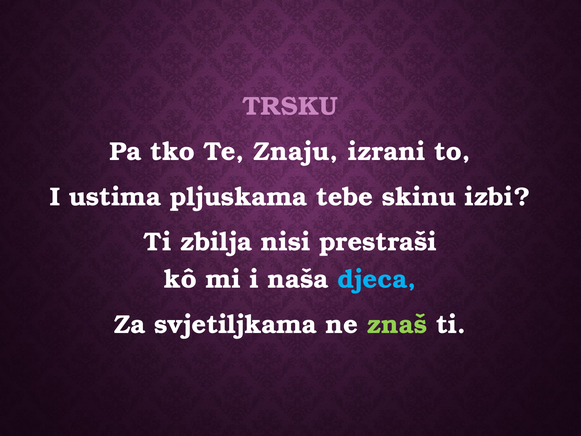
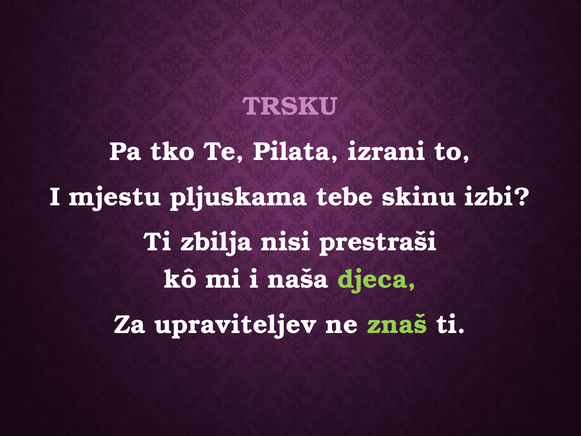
Znaju: Znaju -> Pilata (296, 151)
ustima: ustima -> mjestu (115, 197)
djeca colour: light blue -> light green (377, 279)
svjetiljkama: svjetiljkama -> upraviteljev (235, 324)
